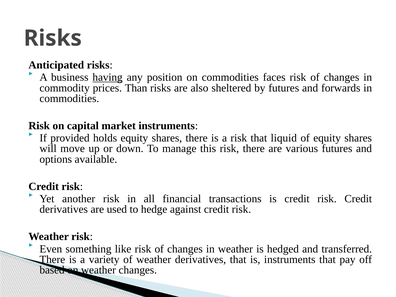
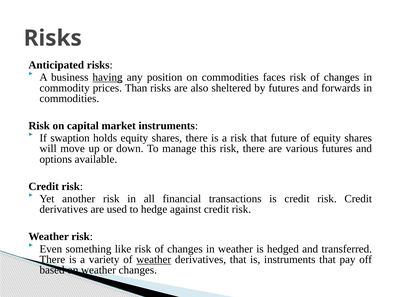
provided: provided -> swaption (70, 138)
liquid: liquid -> future (284, 138)
weather underline: none -> present (154, 259)
